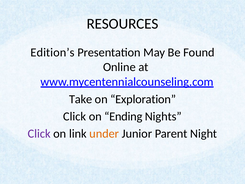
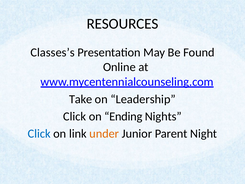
Edition’s: Edition’s -> Classes’s (53, 52)
Exploration: Exploration -> Leadership (143, 99)
Click colour: purple -> blue (39, 133)
